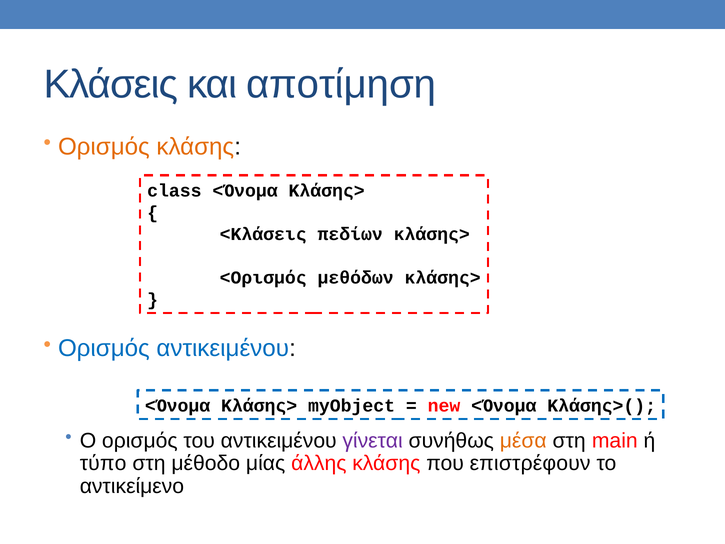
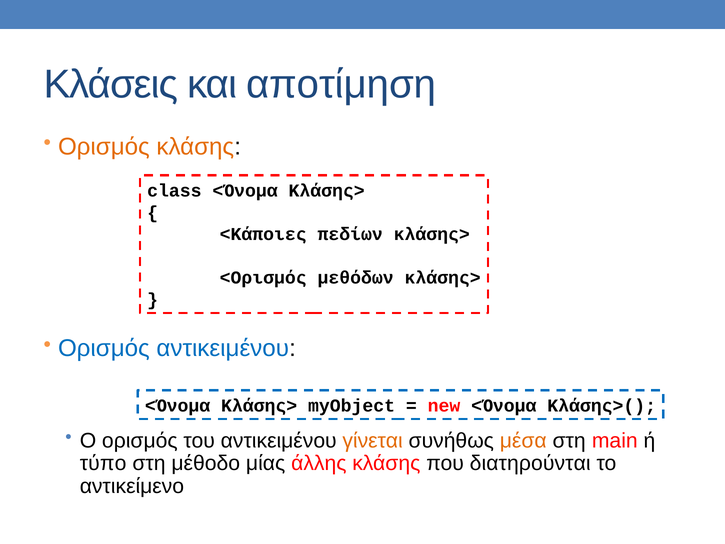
<Κλάσεις: <Κλάσεις -> <Κάποιες (263, 234)
γίνεται colour: purple -> orange (373, 440)
επιστρέφουν: επιστρέφουν -> διατηρούνται (530, 463)
